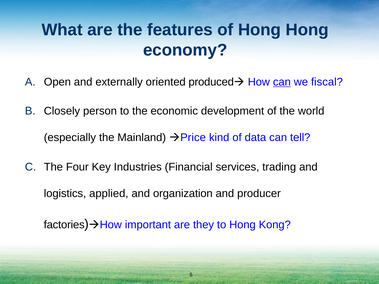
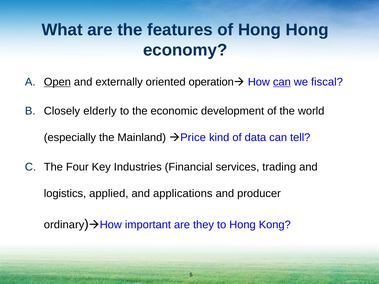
Open underline: none -> present (57, 82)
produced: produced -> operation (211, 82)
person: person -> elderly (100, 111)
organization: organization -> applications (183, 194)
factories: factories -> ordinary (64, 225)
